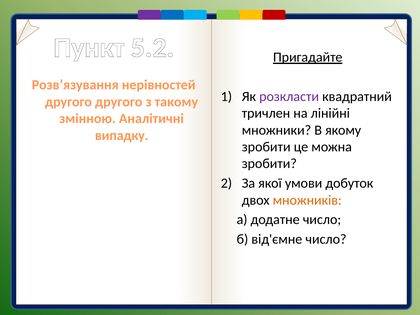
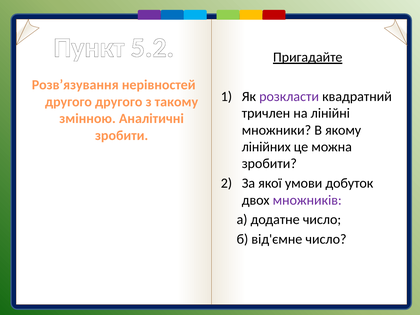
випадку: випадку -> зробити (122, 135)
зробити: зробити -> лінійних (266, 147)
множників colour: orange -> purple (307, 200)
